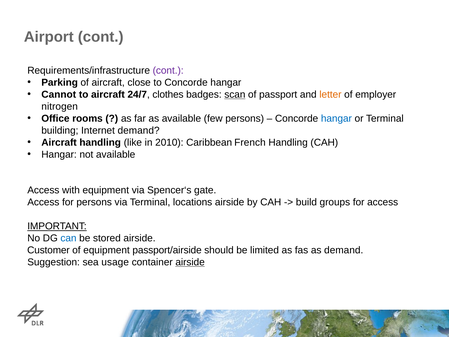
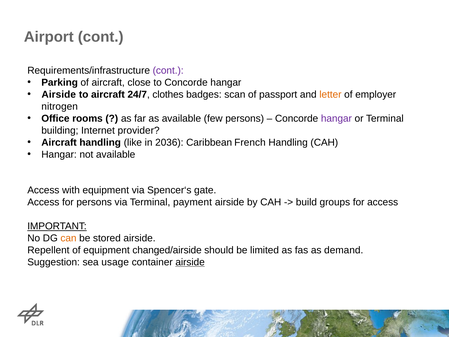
Cannot: Cannot -> Airside (59, 94)
scan underline: present -> none (235, 94)
hangar colour: blue -> purple (336, 118)
Internet demand: demand -> provider (139, 130)
2010: 2010 -> 2036 (169, 142)
locations: locations -> payment (193, 202)
can colour: blue -> orange (68, 238)
Customer: Customer -> Repellent (48, 250)
passport/airside: passport/airside -> changed/airside (167, 250)
